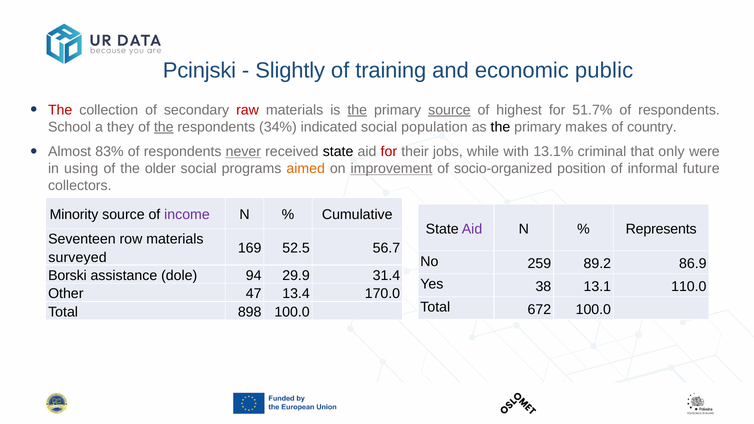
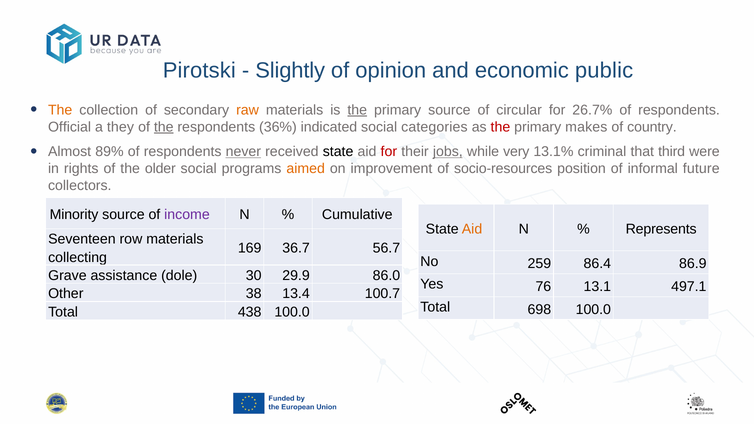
Pcinjski: Pcinjski -> Pirotski (199, 71)
training: training -> opinion (391, 71)
The colour: red -> orange (60, 110)
raw colour: red -> orange (248, 110)
source underline: present -> none (449, 110)
highest: highest -> circular (519, 110)
51.7%: 51.7% -> 26.7% (592, 110)
School: School -> Official (70, 127)
34%: 34% -> 36% (278, 127)
population: population -> categories (434, 127)
the colour: black -> red (500, 127)
83%: 83% -> 89% (109, 152)
jobs underline: none -> present (448, 152)
with: with -> very (516, 152)
only: only -> third (672, 152)
using: using -> rights (81, 169)
improvement underline: present -> none (391, 169)
socio-organized: socio-organized -> socio-resources (503, 169)
Aid colour: purple -> orange (472, 229)
52.5: 52.5 -> 36.7 (296, 248)
surveyed: surveyed -> collecting (78, 257)
89.2: 89.2 -> 86.4 (597, 264)
Borski: Borski -> Grave (67, 276)
94: 94 -> 30 (254, 276)
31.4: 31.4 -> 86.0 (386, 276)
38: 38 -> 76 (543, 287)
110.0: 110.0 -> 497.1 (689, 287)
47: 47 -> 38 (254, 294)
170.0: 170.0 -> 100.7 (382, 294)
672: 672 -> 698 (539, 310)
898: 898 -> 438 (250, 312)
